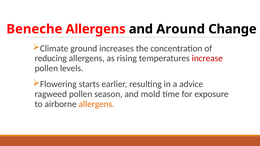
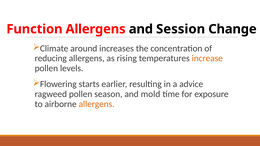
Beneche: Beneche -> Function (34, 29)
Around: Around -> Session (181, 29)
ground: ground -> around (84, 49)
increase colour: red -> orange (207, 58)
